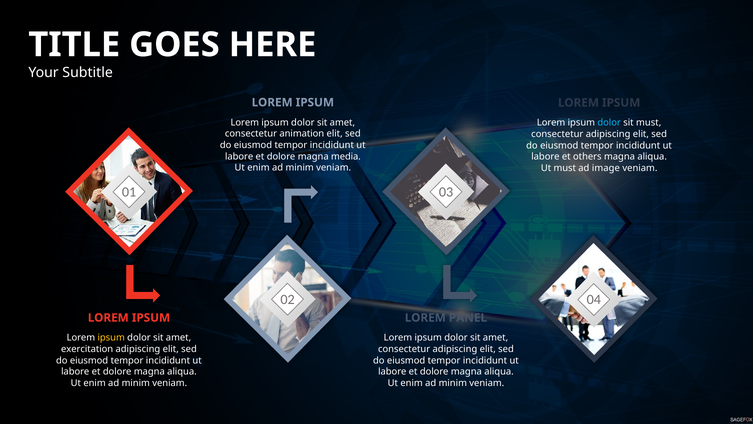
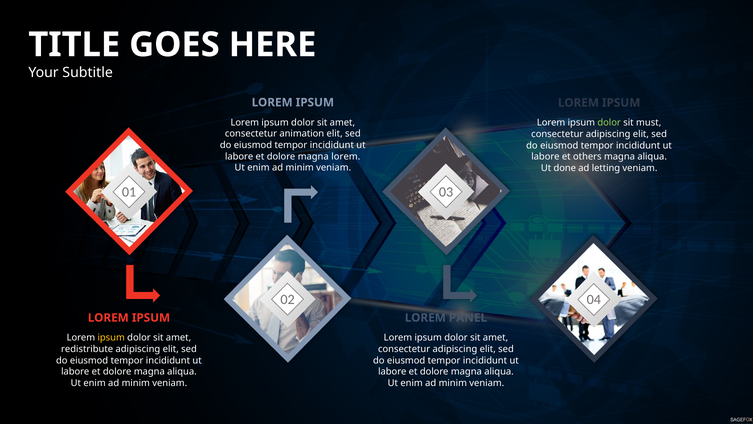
dolor colour: light blue -> light green (609, 123)
magna media: media -> lorem (346, 156)
Ut must: must -> done (565, 168)
image: image -> letting (606, 168)
exercitation: exercitation -> redistribute (87, 349)
